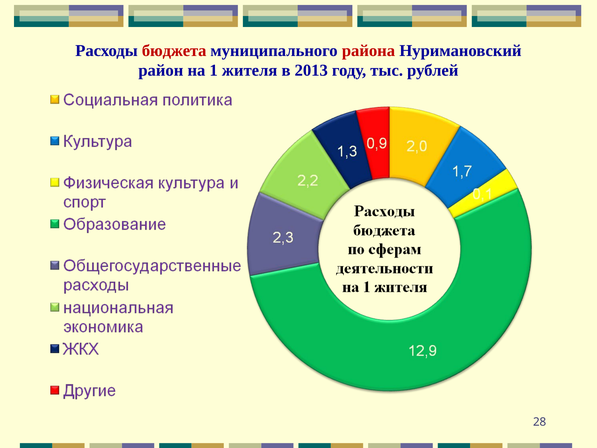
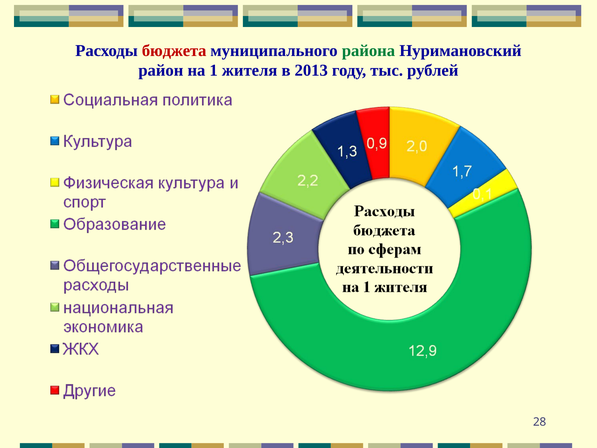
района colour: red -> green (368, 51)
